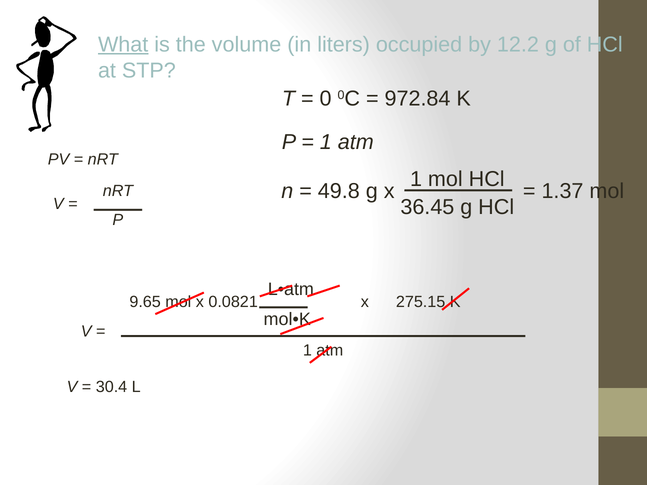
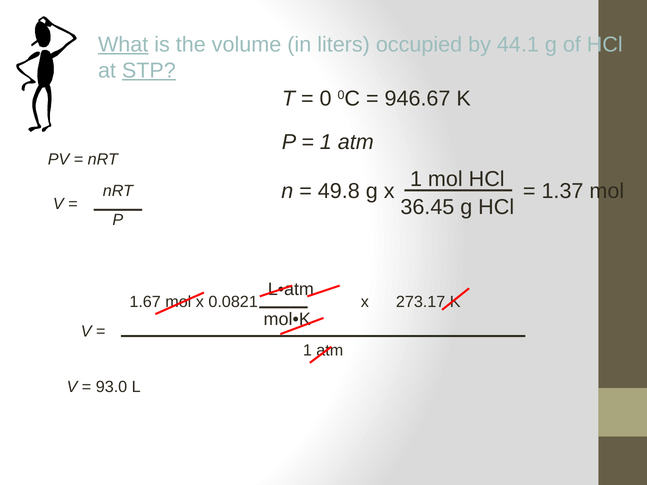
12.2: 12.2 -> 44.1 (518, 45)
STP underline: none -> present (149, 70)
972.84: 972.84 -> 946.67 (418, 98)
9.65: 9.65 -> 1.67 (145, 302)
275.15: 275.15 -> 273.17 (421, 302)
30.4: 30.4 -> 93.0 (111, 387)
